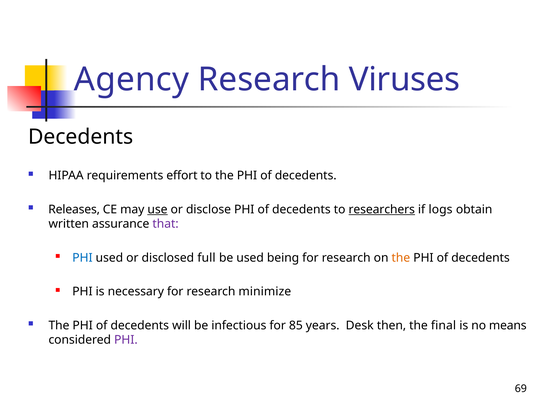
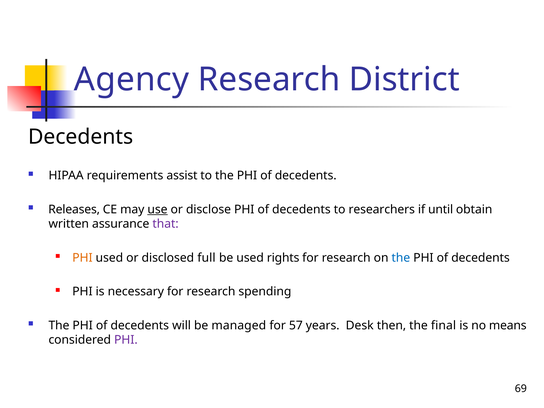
Viruses: Viruses -> District (404, 79)
effort: effort -> assist (182, 176)
researchers underline: present -> none (382, 209)
logs: logs -> until (441, 209)
PHI colour: blue -> orange (82, 258)
being: being -> rights (283, 258)
the colour: orange -> blue (401, 258)
minimize: minimize -> spending (265, 292)
infectious: infectious -> managed (239, 325)
85: 85 -> 57 (296, 325)
